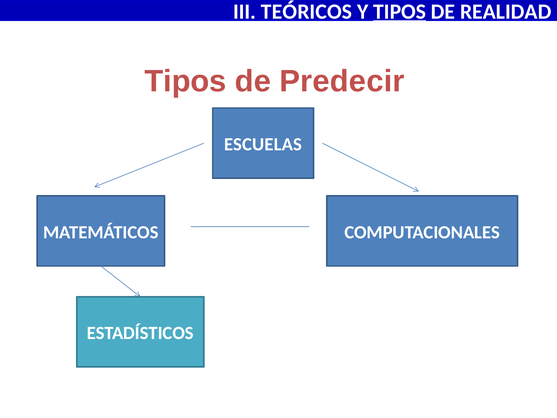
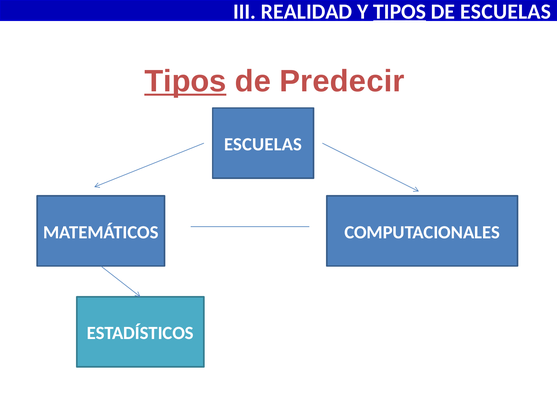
TEÓRICOS: TEÓRICOS -> REALIDAD (307, 12)
DE REALIDAD: REALIDAD -> ESCUELAS (506, 12)
Tipos underline: none -> present (185, 81)
